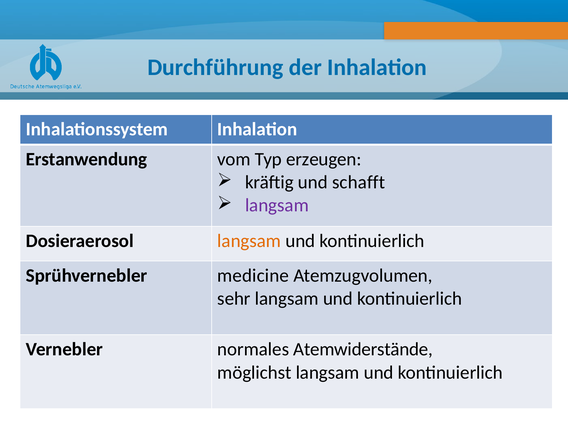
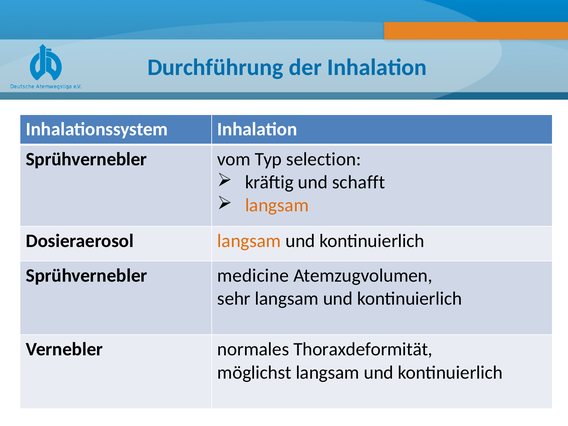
Erstanwendung: Erstanwendung -> Sprühvernebler (86, 159)
erzeugen: erzeugen -> selection (324, 159)
langsam colour: purple -> orange (277, 205)
Atemwiderstände: Atemwiderstände -> Thoraxdeformität (363, 349)
